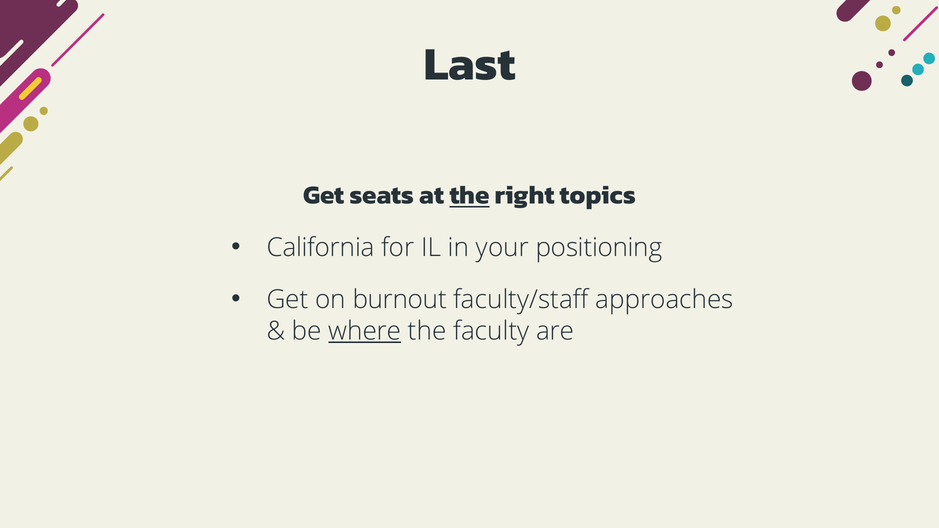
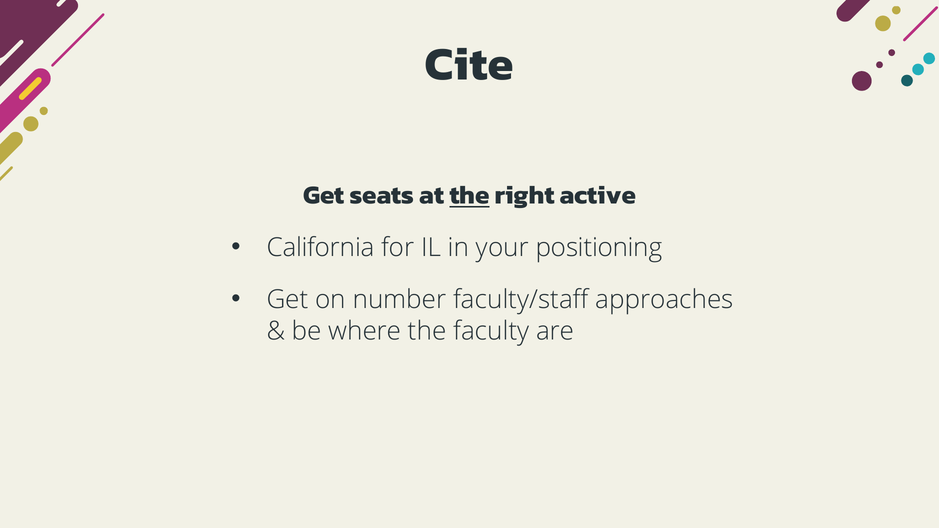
Last: Last -> Cite (469, 64)
topics: topics -> active (598, 195)
burnout: burnout -> number (400, 300)
where underline: present -> none (365, 331)
